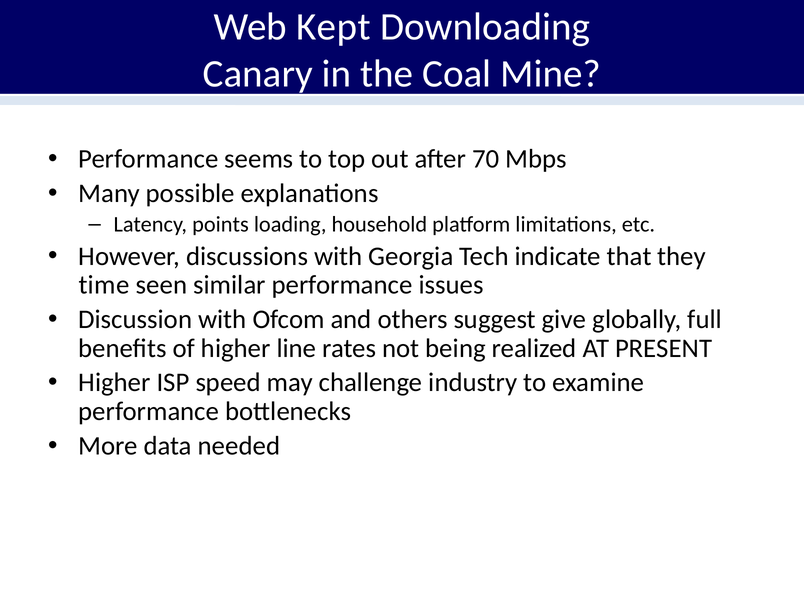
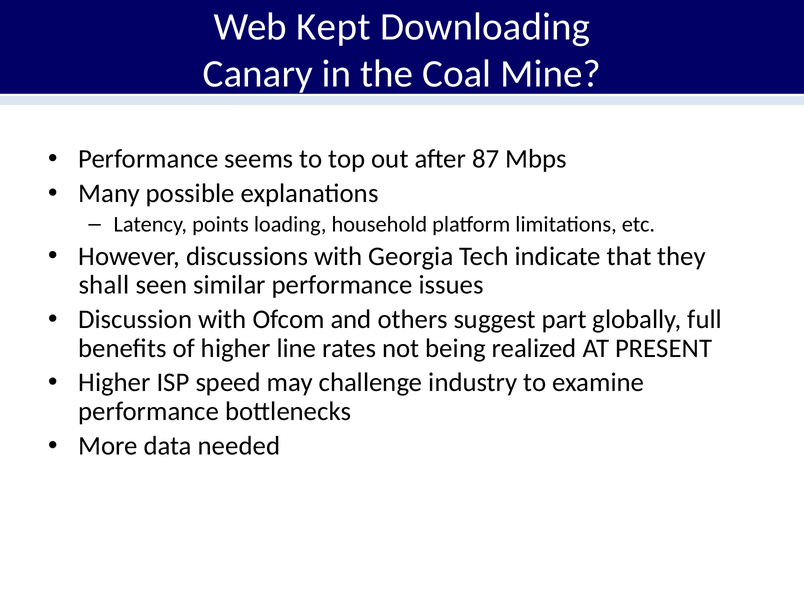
70: 70 -> 87 (486, 159)
time: time -> shall (104, 285)
give: give -> part (564, 319)
